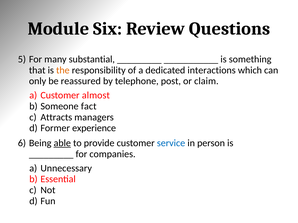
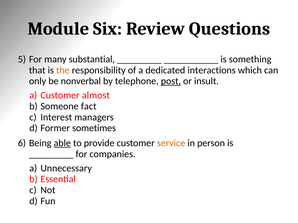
reassured: reassured -> nonverbal (81, 81)
post underline: none -> present (171, 81)
claim: claim -> insult (206, 81)
Attracts: Attracts -> Interest (56, 117)
experience: experience -> sometimes (94, 128)
service colour: blue -> orange (171, 143)
